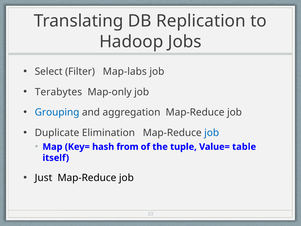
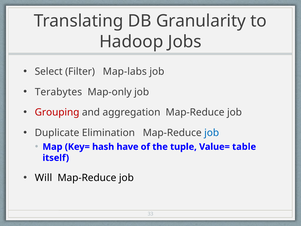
Replication: Replication -> Granularity (201, 21)
Grouping colour: blue -> red (57, 112)
from: from -> have (127, 147)
Just: Just -> Will (43, 178)
